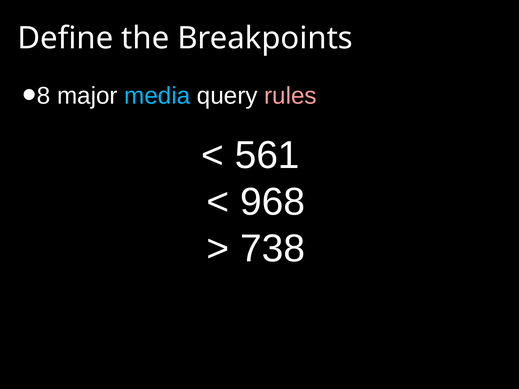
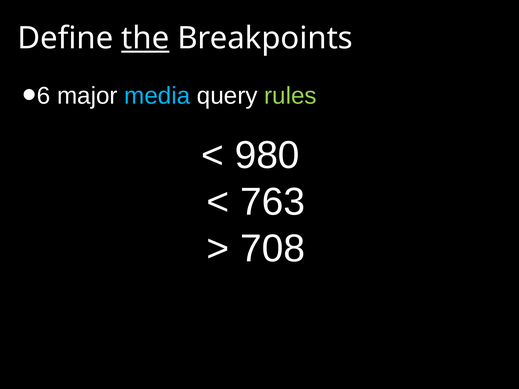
the underline: none -> present (145, 38)
8: 8 -> 6 (44, 96)
rules colour: pink -> light green (290, 96)
561: 561 -> 980 (267, 156)
968: 968 -> 763 (273, 202)
738: 738 -> 708 (273, 249)
